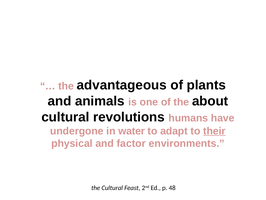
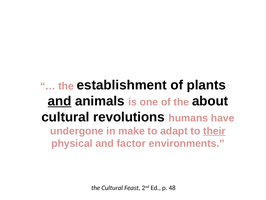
advantageous: advantageous -> establishment (122, 85)
and underline: none -> present (60, 101)
water: water -> make (132, 131)
